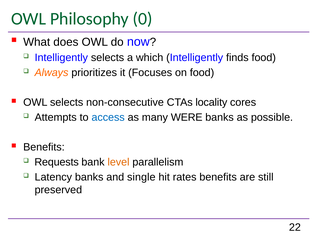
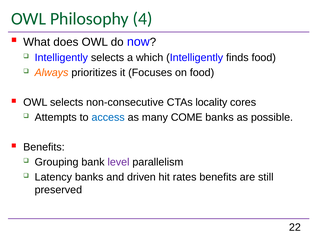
0: 0 -> 4 (143, 19)
WERE: WERE -> COME (187, 117)
Requests: Requests -> Grouping (57, 162)
level colour: orange -> purple (118, 162)
single: single -> driven (141, 177)
